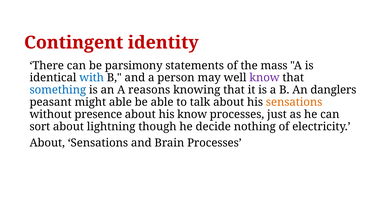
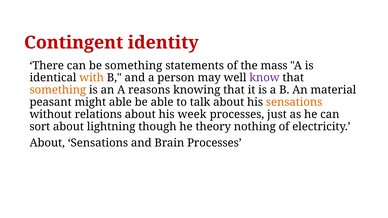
be parsimony: parsimony -> something (134, 66)
with colour: blue -> orange (92, 78)
something colour: blue -> orange (58, 90)
danglers: danglers -> material (333, 90)
presence: presence -> relations (98, 114)
his know: know -> week (192, 114)
decide: decide -> theory (213, 127)
